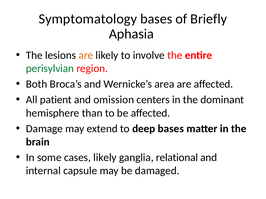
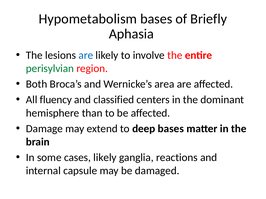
Symptomatology: Symptomatology -> Hypometabolism (88, 19)
are colour: orange -> blue (86, 55)
patient: patient -> fluency (56, 100)
omission: omission -> classified (114, 100)
relational: relational -> reactions (177, 158)
